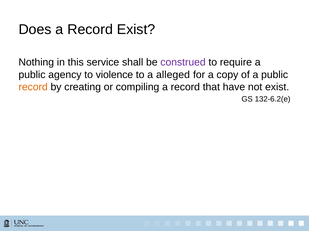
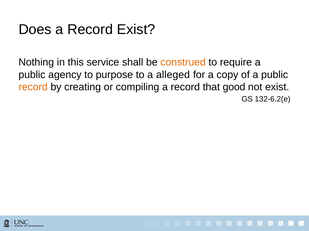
construed colour: purple -> orange (183, 63)
violence: violence -> purpose (114, 75)
have: have -> good (234, 87)
